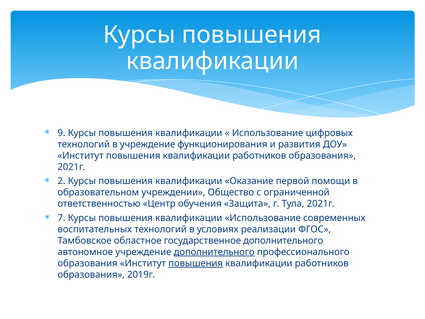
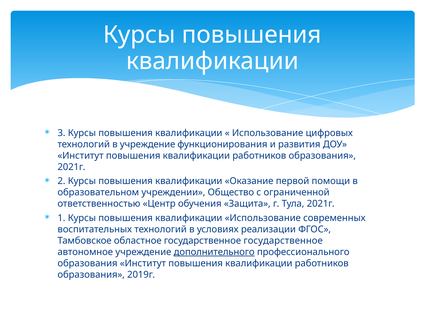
9: 9 -> 3 (61, 133)
7: 7 -> 1 (61, 218)
государственное дополнительного: дополнительного -> государственное (283, 240)
повышения underline: present -> none (196, 263)
